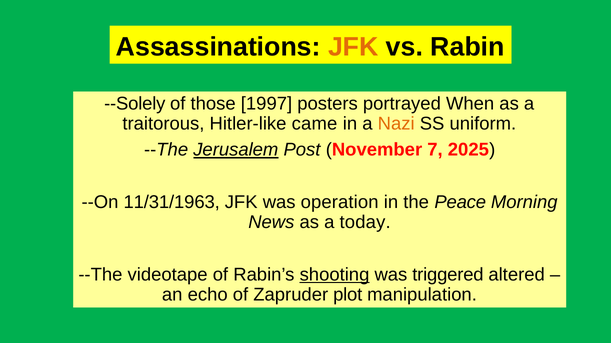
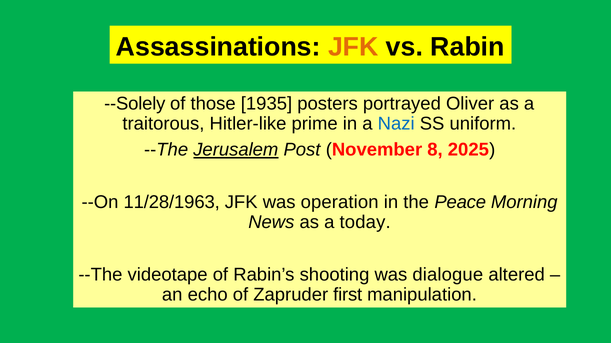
1997: 1997 -> 1935 (266, 104)
When: When -> Oliver (470, 104)
came: came -> prime (315, 124)
Nazi colour: orange -> blue (396, 124)
7: 7 -> 8 (435, 150)
11/31/1963: 11/31/1963 -> 11/28/1963 (172, 203)
shooting underline: present -> none (335, 275)
triggered: triggered -> dialogue (448, 275)
plot: plot -> first (348, 295)
